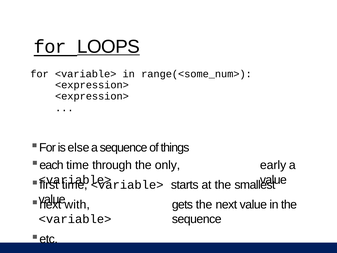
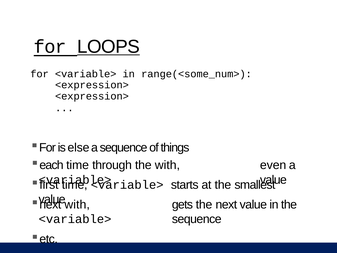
the only: only -> with (167, 165)
early: early -> even (273, 165)
